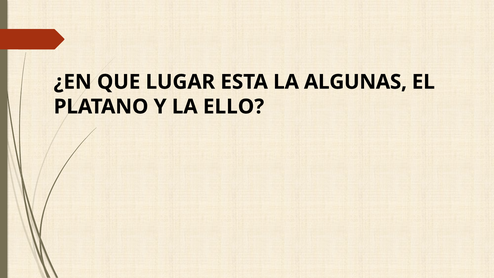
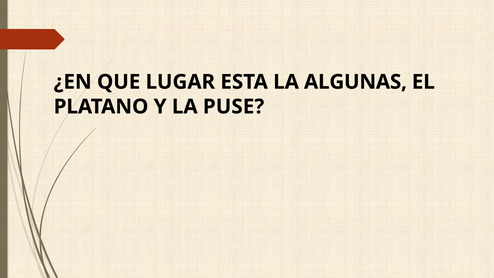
ELLO: ELLO -> PUSE (234, 107)
